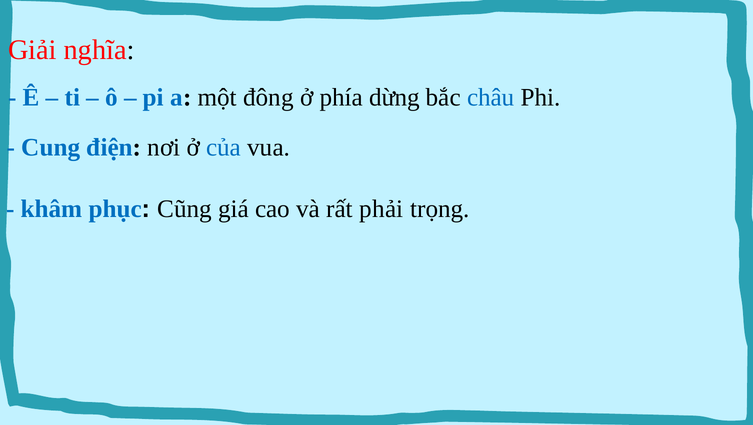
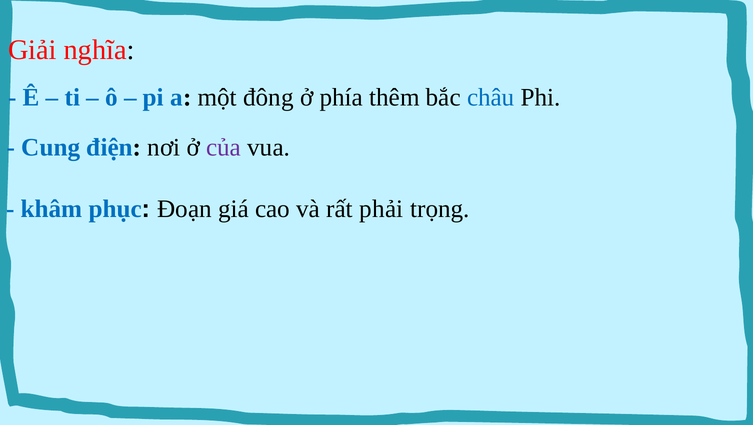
dừng: dừng -> thêm (394, 98)
của colour: blue -> purple (224, 147)
Cũng: Cũng -> Đoạn (185, 209)
